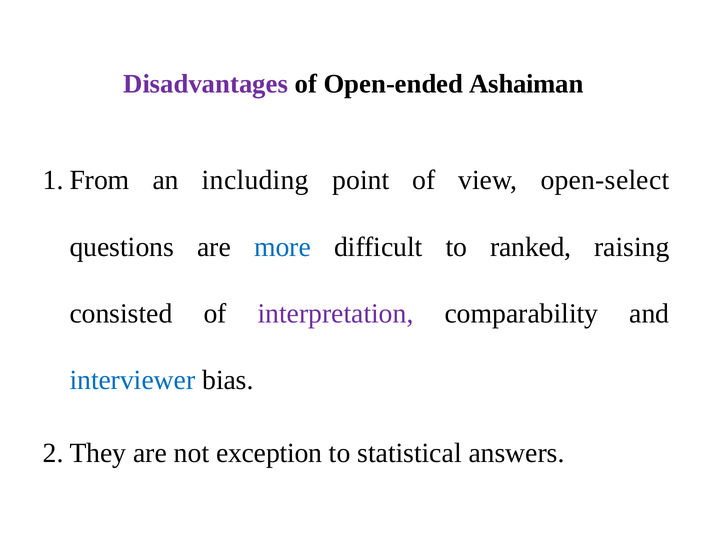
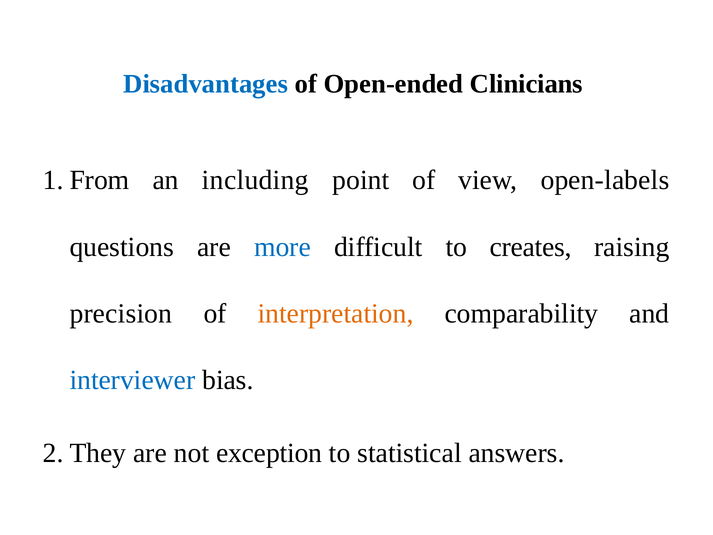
Disadvantages colour: purple -> blue (206, 84)
Ashaiman: Ashaiman -> Clinicians (526, 84)
open-select: open-select -> open-labels (605, 180)
ranked: ranked -> creates (531, 247)
consisted: consisted -> precision (121, 313)
interpretation colour: purple -> orange (336, 313)
